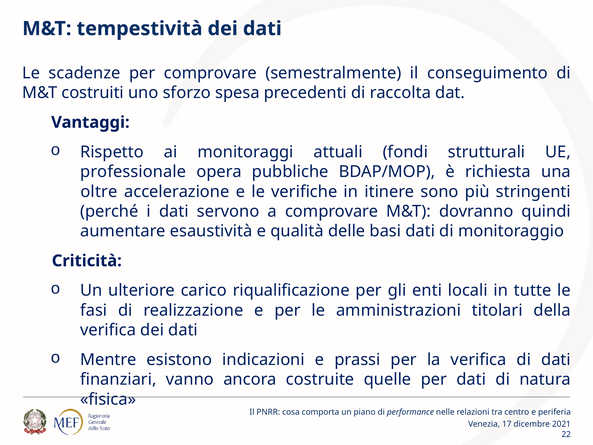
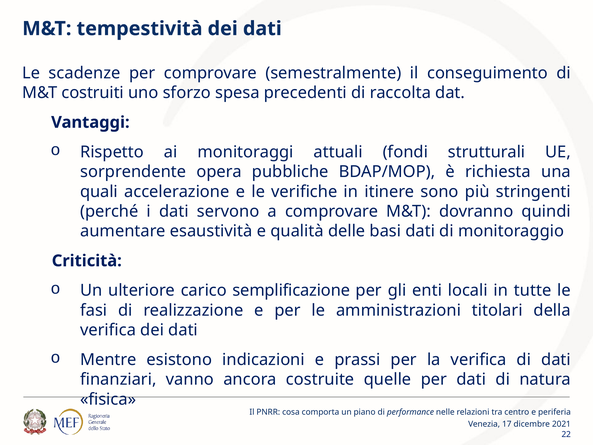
professionale: professionale -> sorprendente (133, 172)
oltre: oltre -> quali (99, 191)
riqualificazione: riqualificazione -> semplificazione (291, 290)
